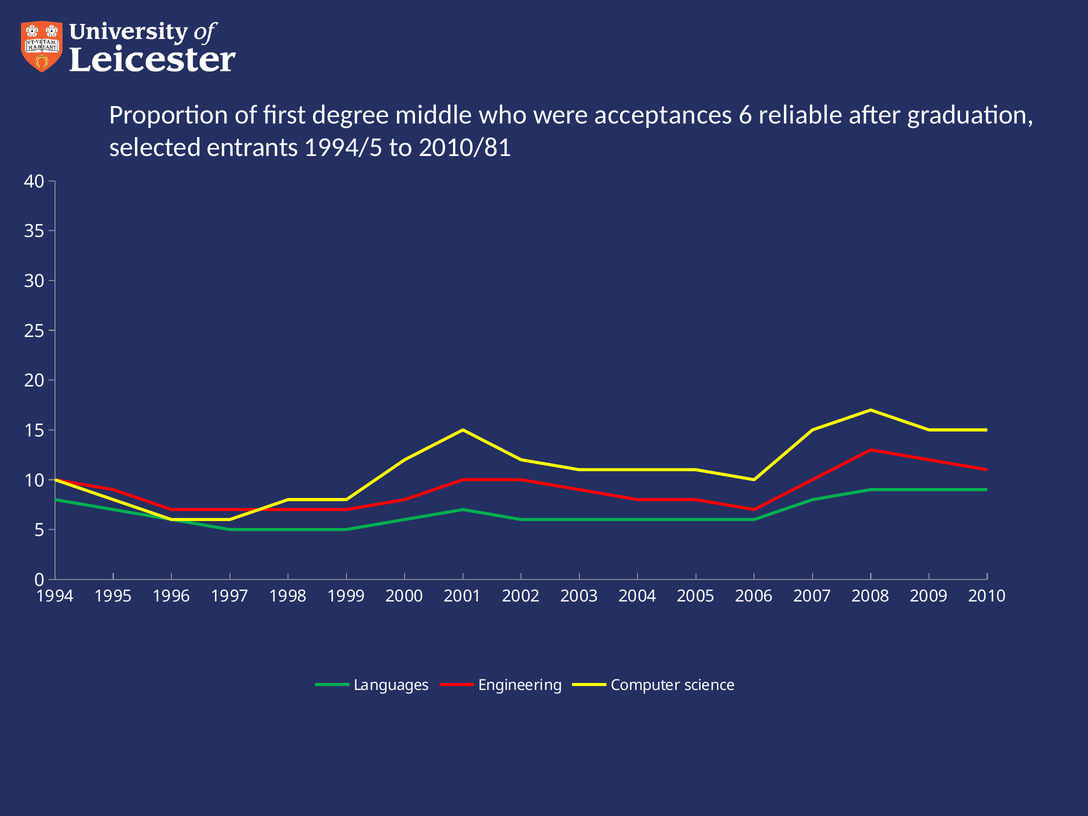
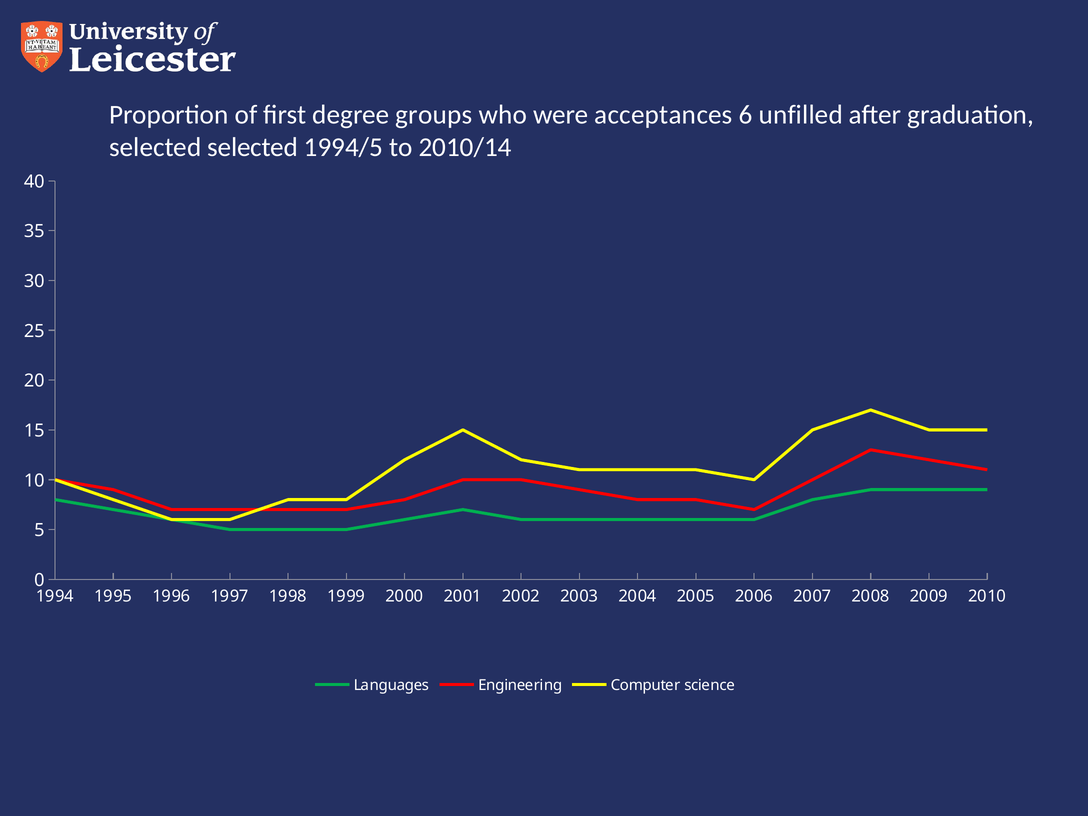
middle: middle -> groups (434, 115)
reliable: reliable -> unfilled (801, 115)
selected entrants: entrants -> selected (253, 147)
2010/81: 2010/81 -> 2010/14 (465, 147)
